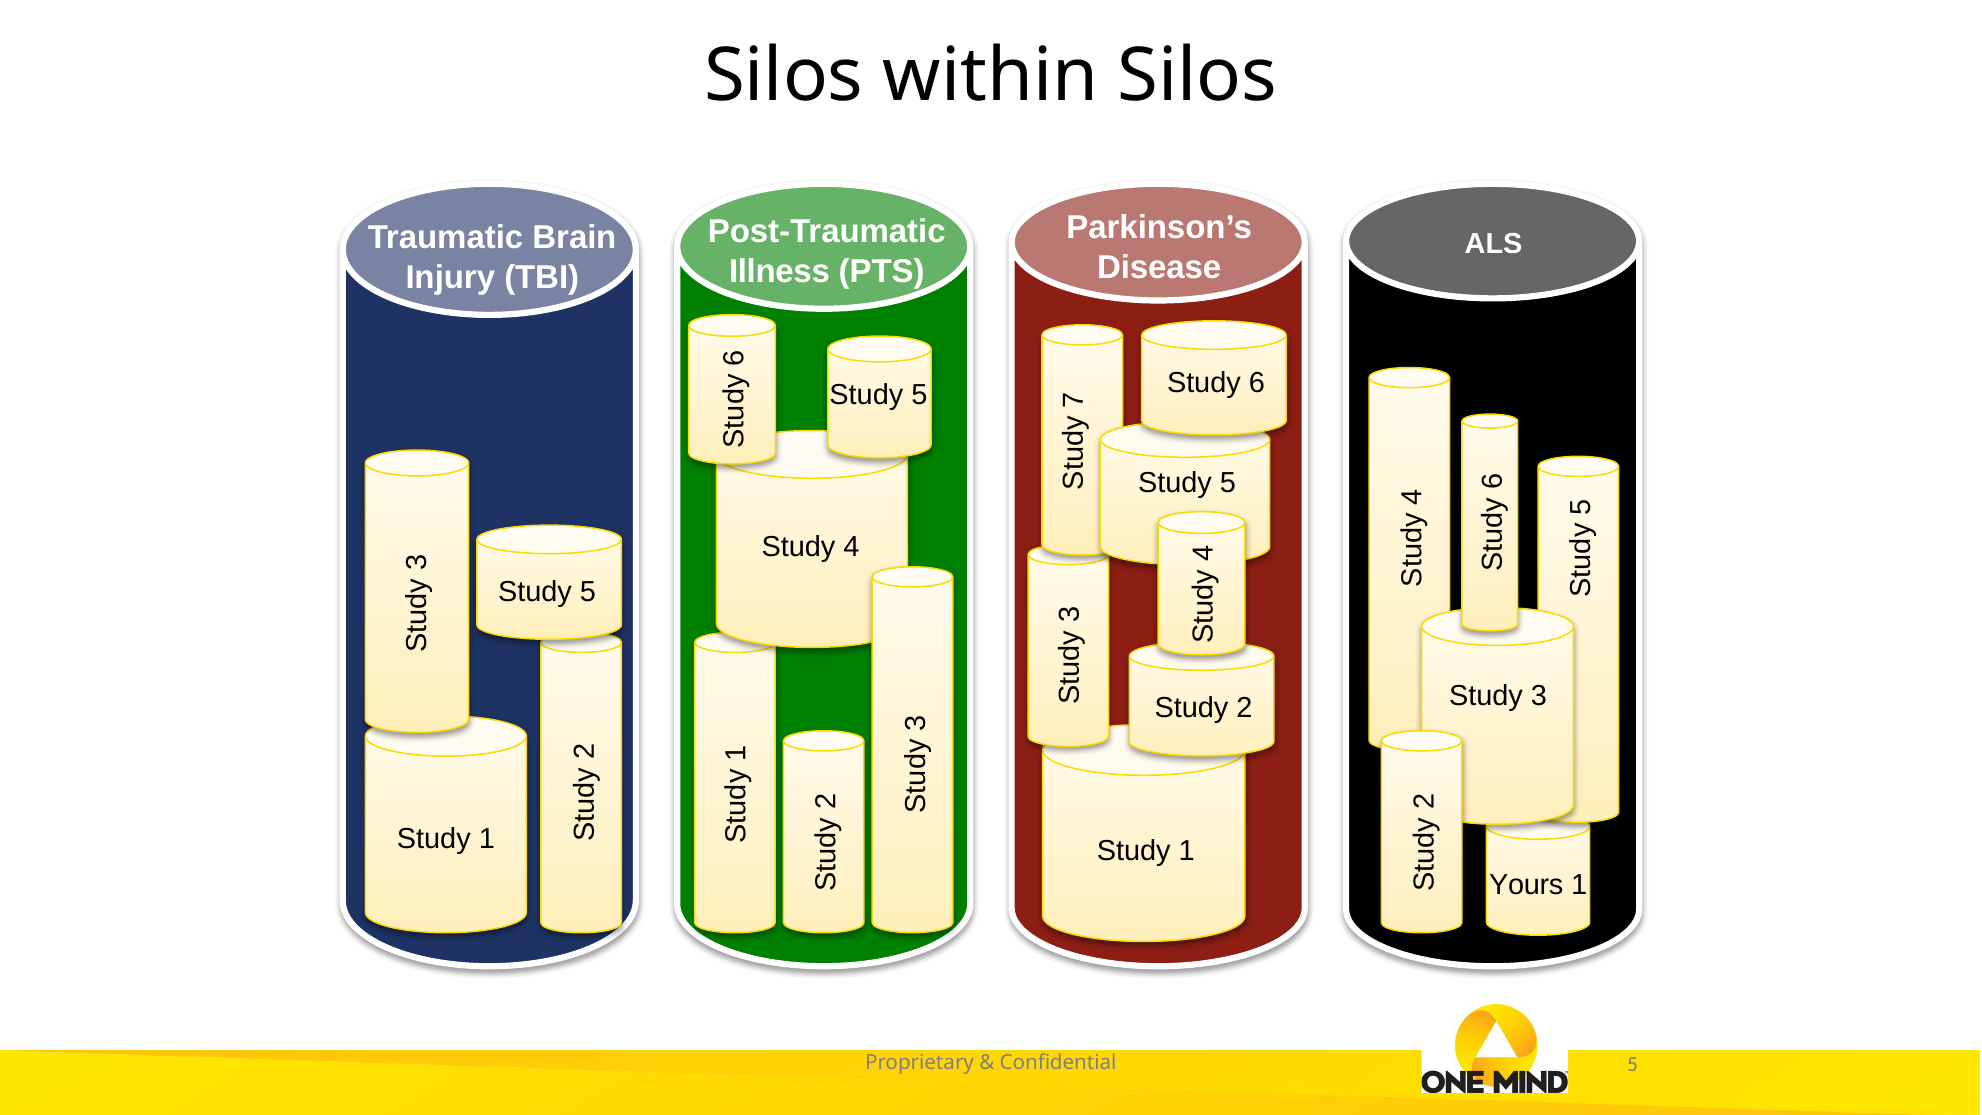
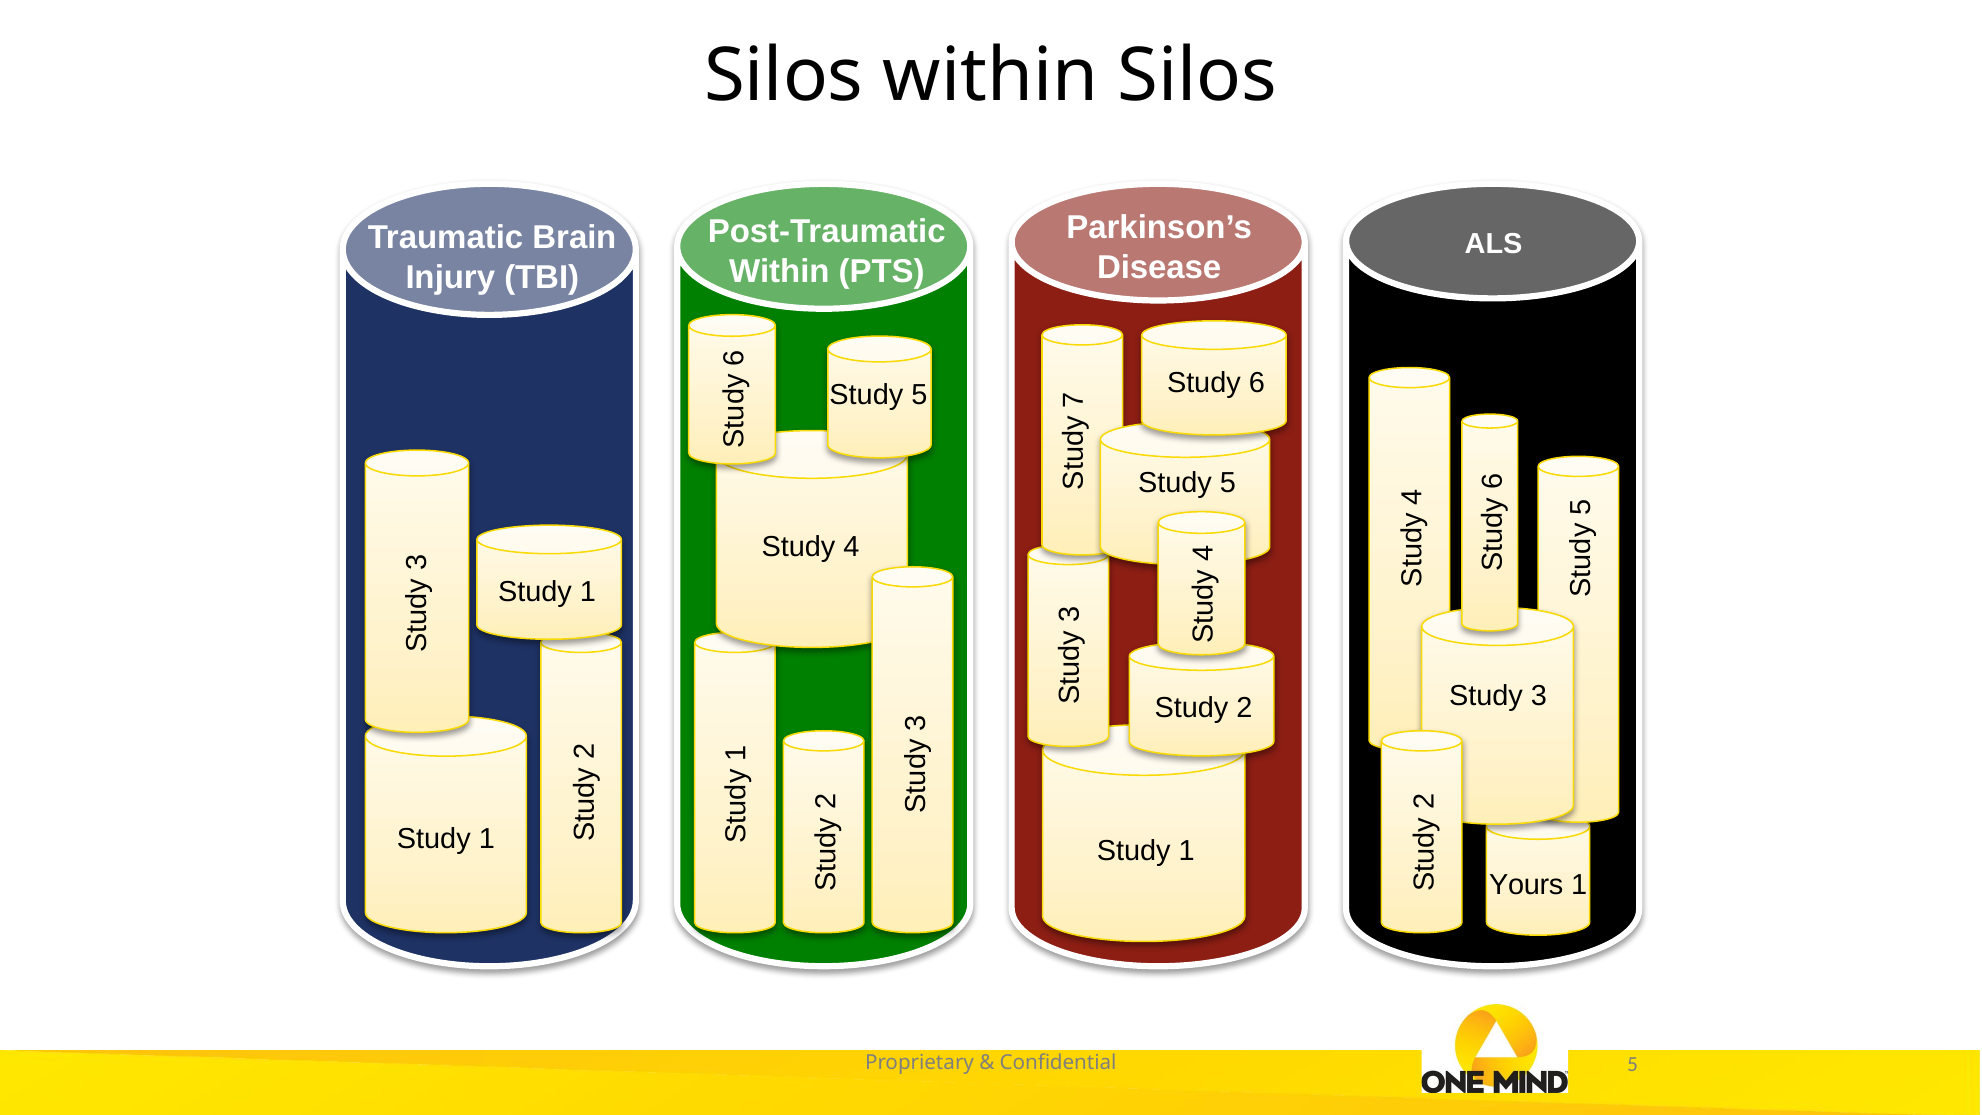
Illness: Illness -> Within (779, 271)
5: 5 -> 1 (588, 592)
